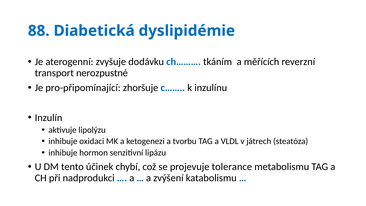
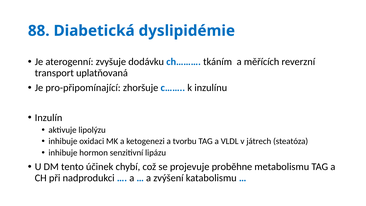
nerozpustné: nerozpustné -> uplatňovaná (102, 73)
tolerance: tolerance -> proběhne (232, 167)
